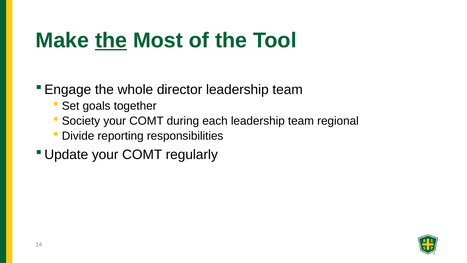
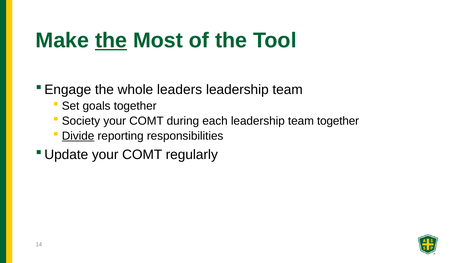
director: director -> leaders (180, 90)
team regional: regional -> together (338, 121)
Divide underline: none -> present (78, 136)
